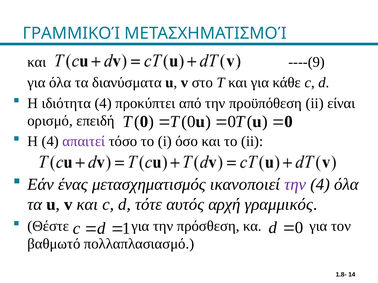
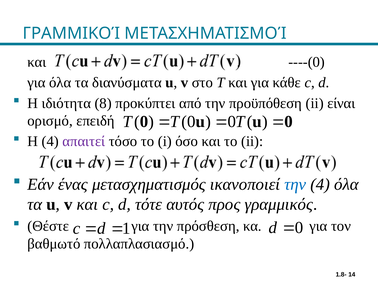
----(9: ----(9 -> ----(0 (307, 62)
ιδιότητα 4: 4 -> 8 (103, 103)
την colour: purple -> blue (295, 185)
αρχή: αρχή -> προς (224, 205)
